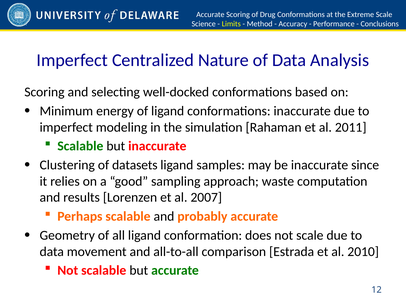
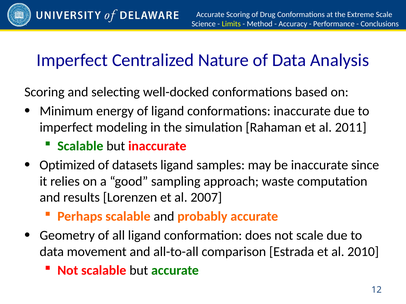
Clustering: Clustering -> Optimized (67, 165)
